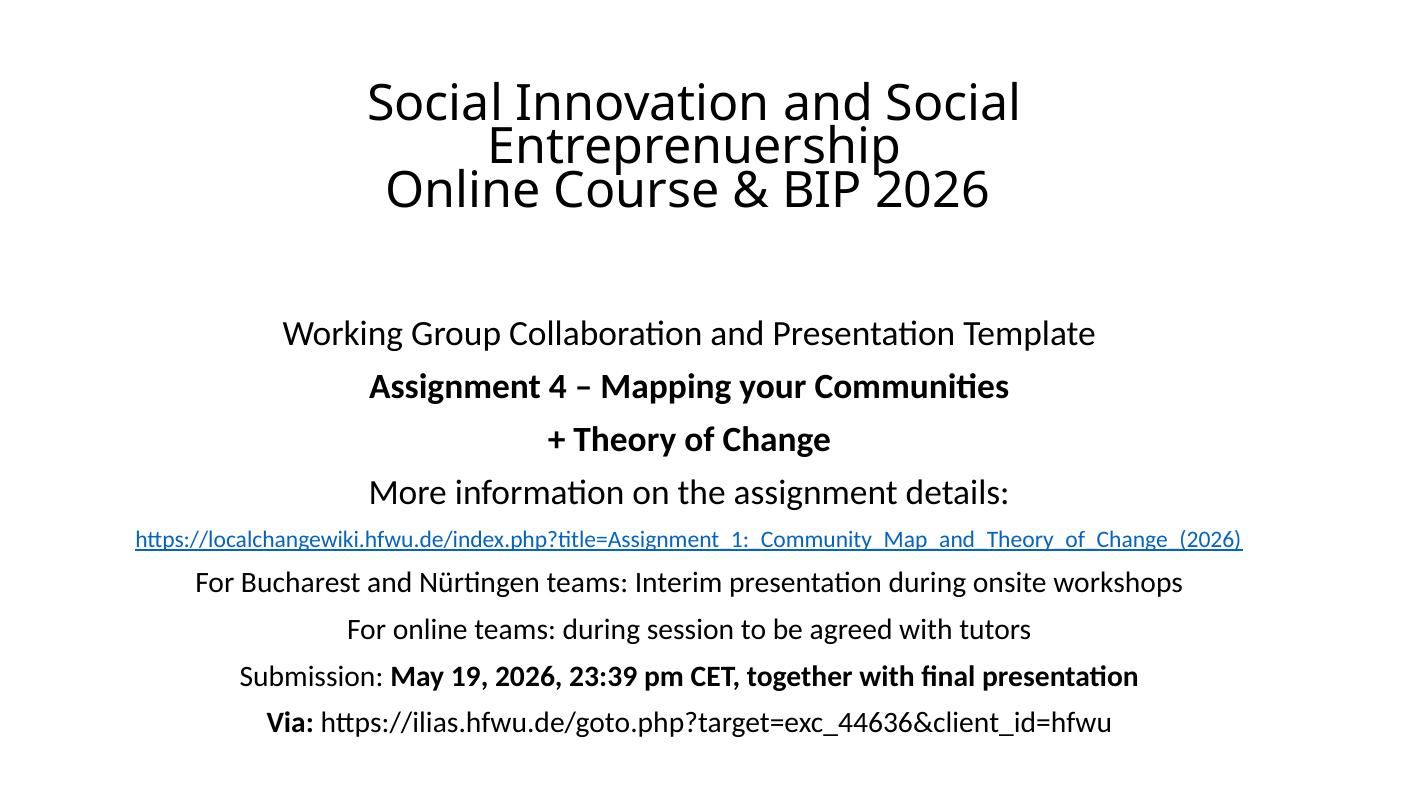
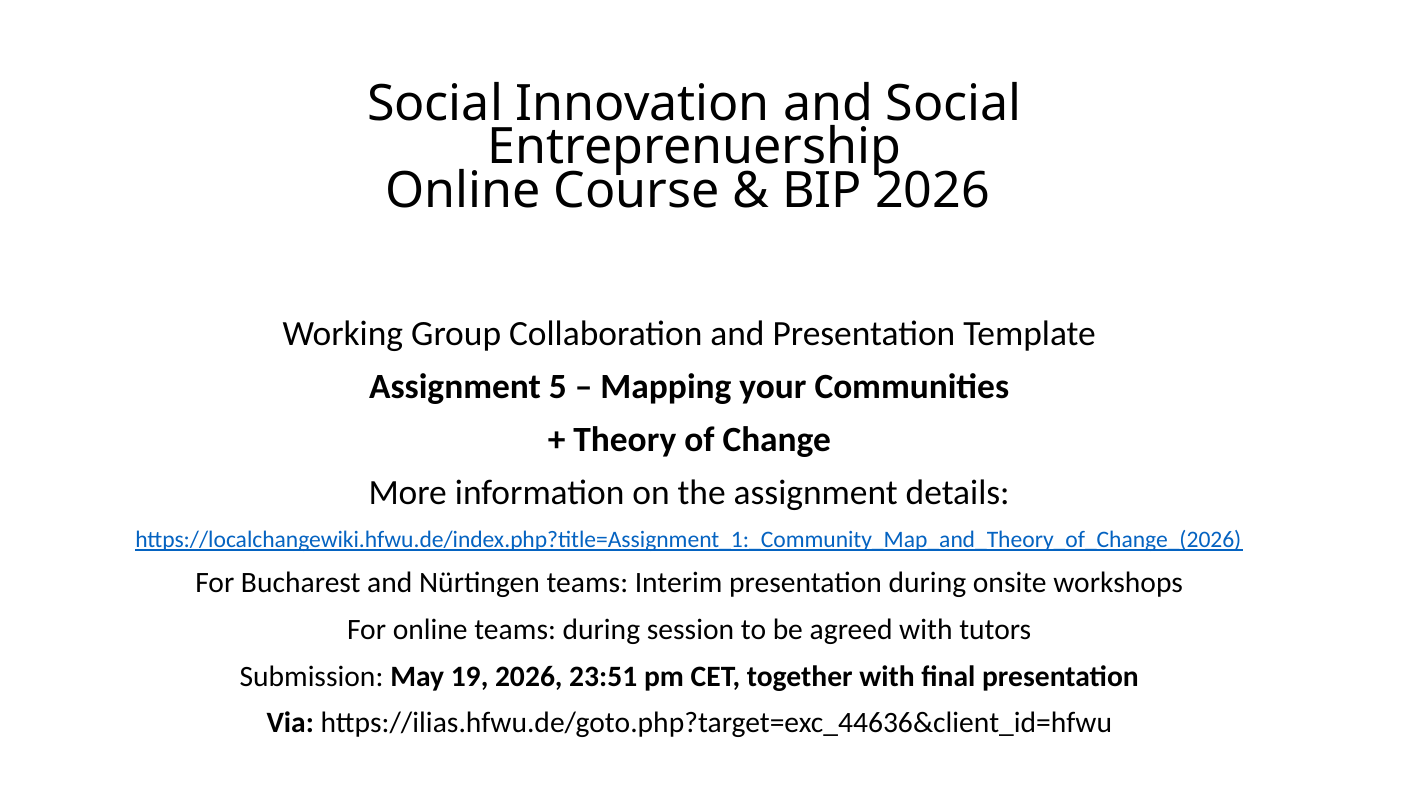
4: 4 -> 5 (558, 386)
23:39: 23:39 -> 23:51 (603, 676)
